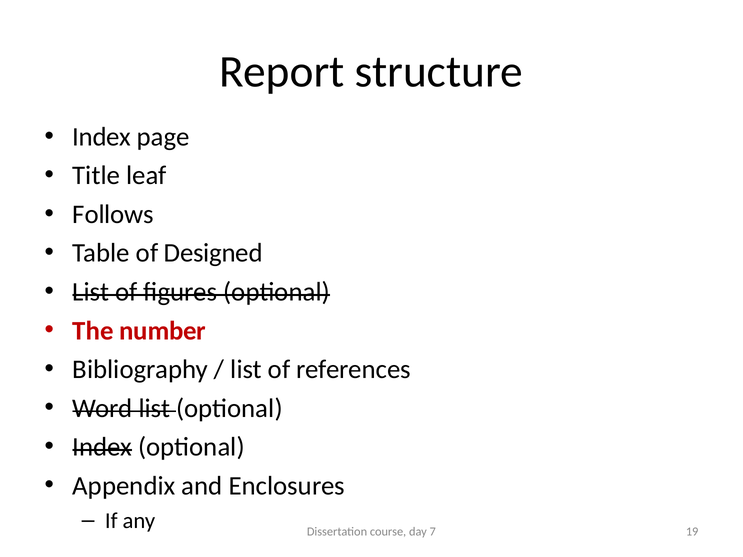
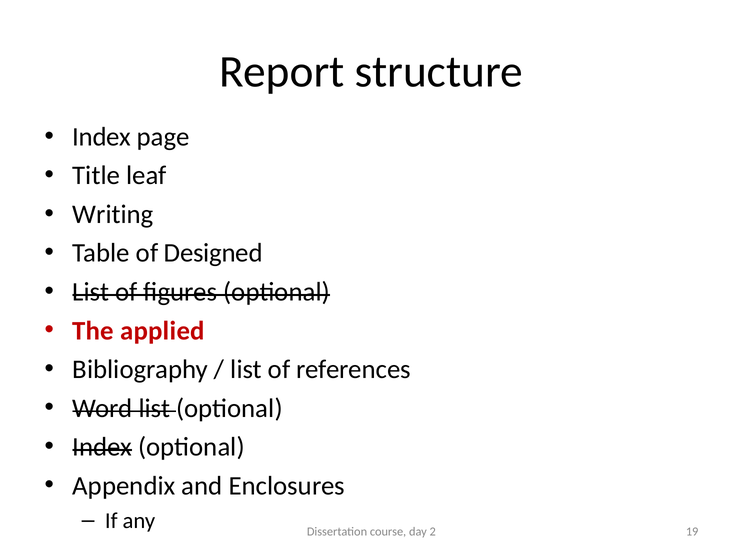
Follows: Follows -> Writing (113, 214)
number: number -> applied (162, 331)
7: 7 -> 2 (433, 532)
